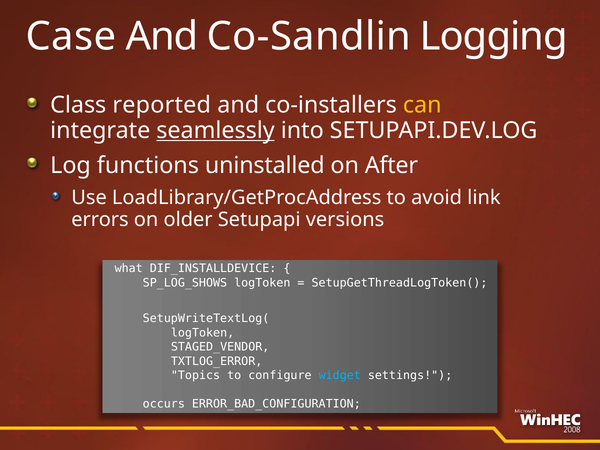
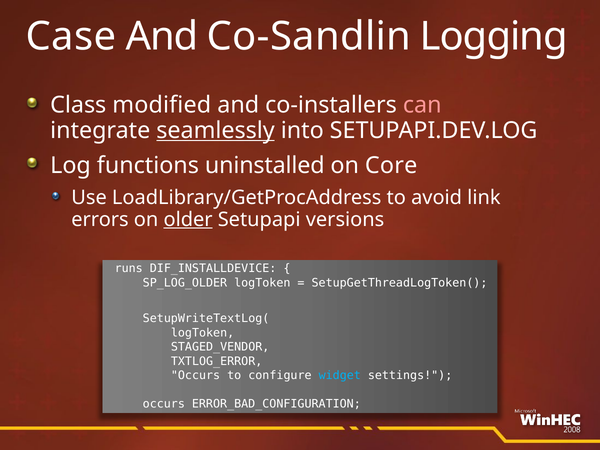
reported: reported -> modified (162, 105)
can colour: yellow -> pink (422, 105)
After: After -> Core (391, 165)
older underline: none -> present (188, 219)
what: what -> runs (129, 269)
SP_LOG_SHOWS: SP_LOG_SHOWS -> SP_LOG_OLDER (185, 283)
Topics: Topics -> Occurs (196, 376)
